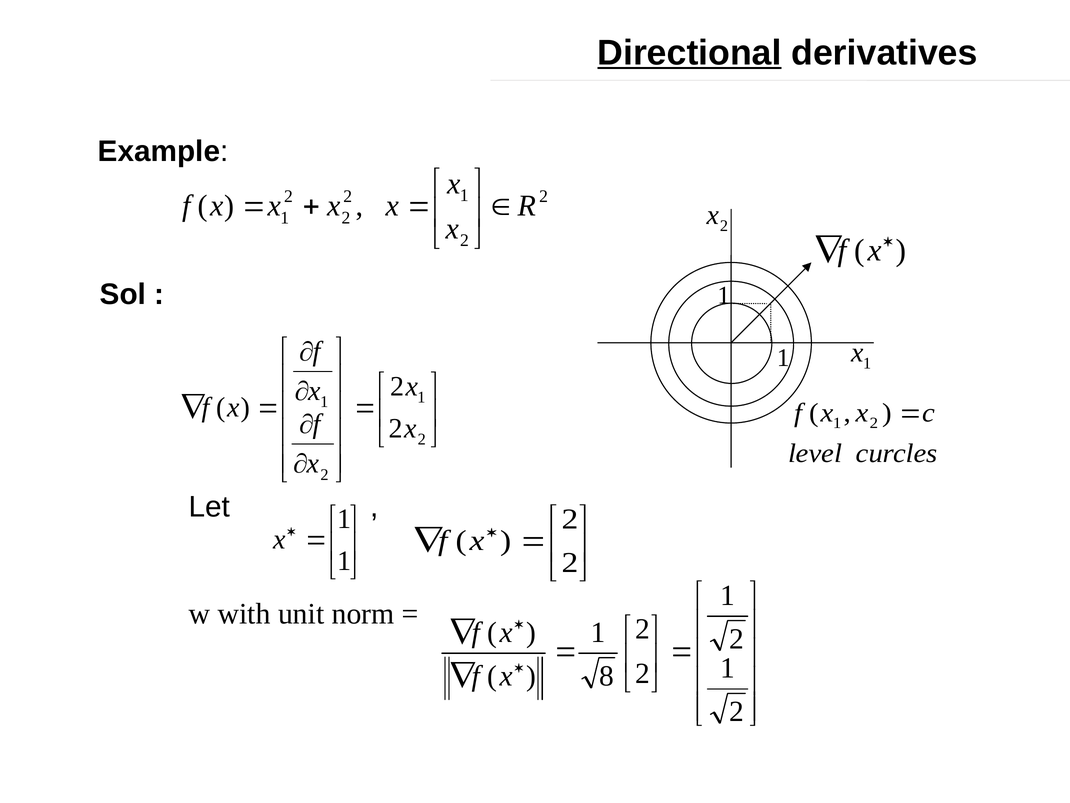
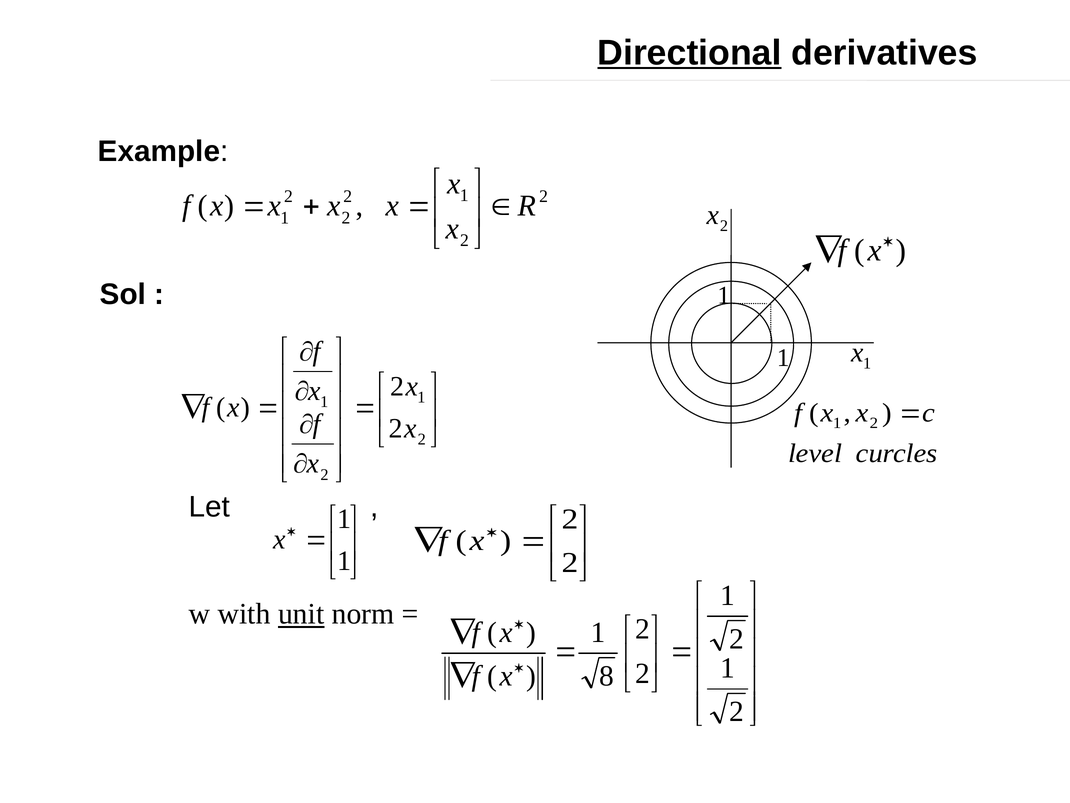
unit underline: none -> present (301, 614)
